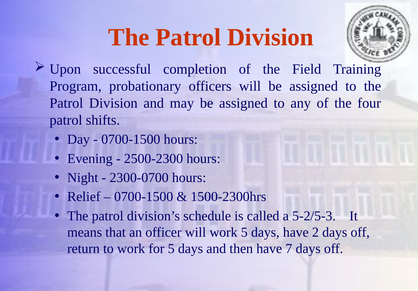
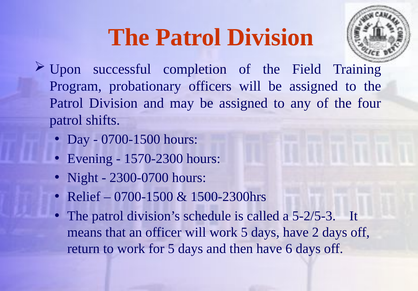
2500-2300: 2500-2300 -> 1570-2300 (153, 158)
7: 7 -> 6 (289, 249)
